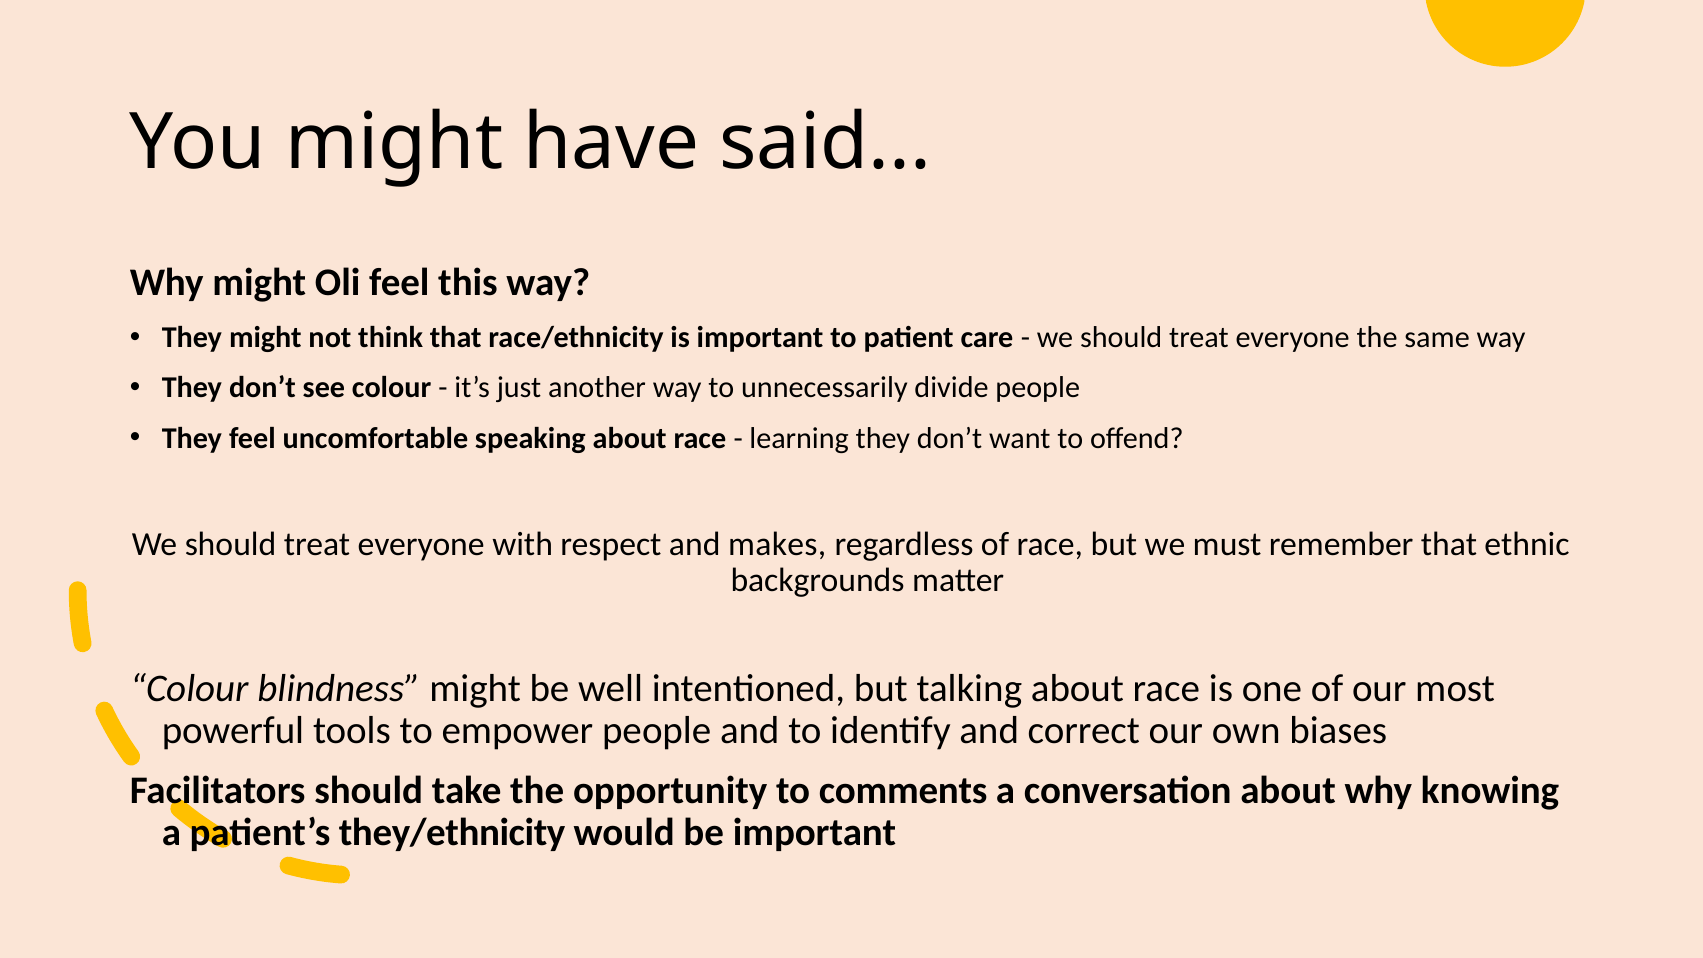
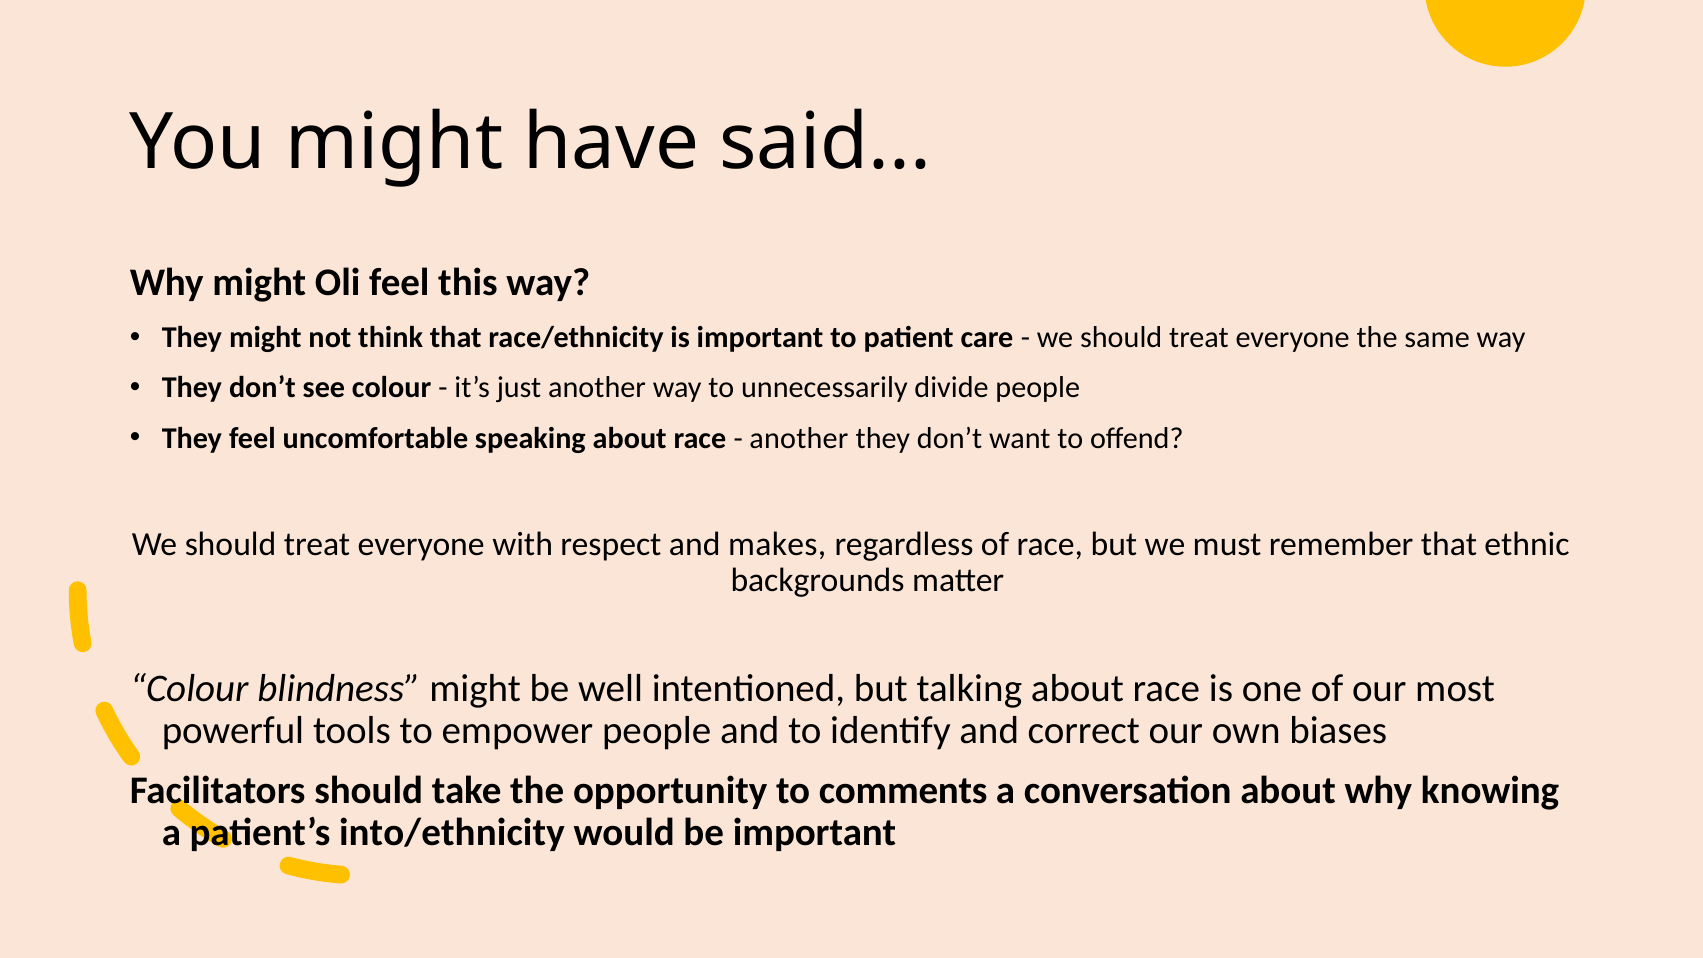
learning: learning -> another (799, 438)
they/ethnicity: they/ethnicity -> into/ethnicity (452, 832)
